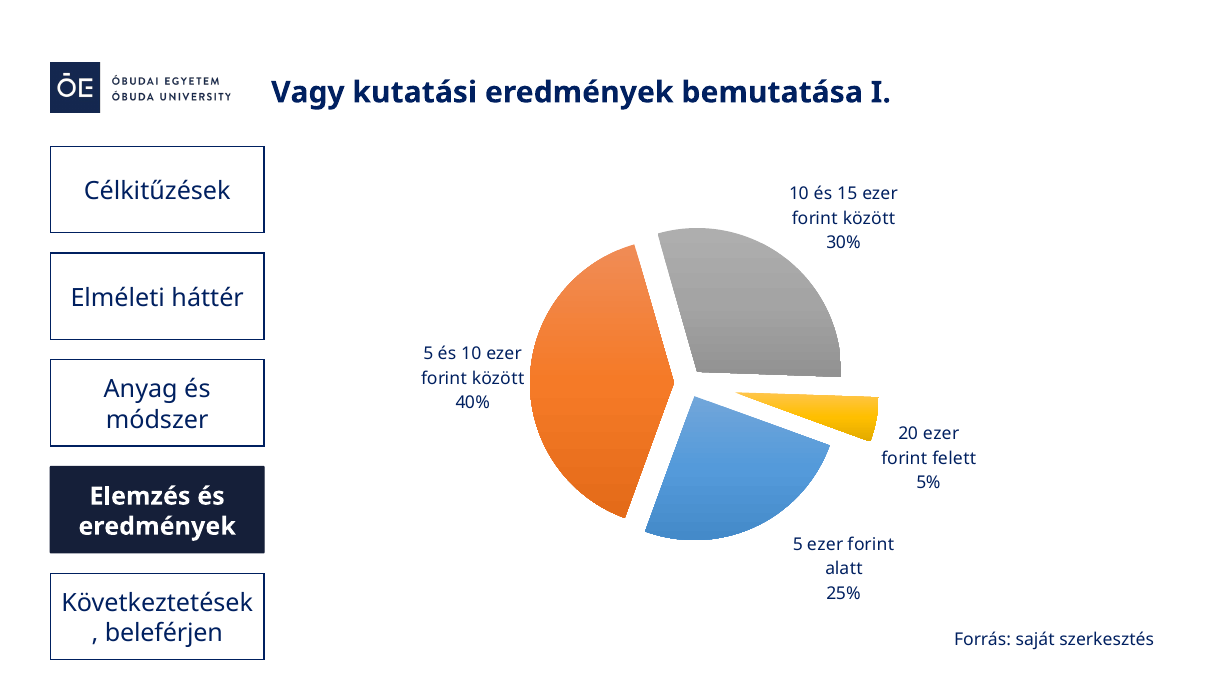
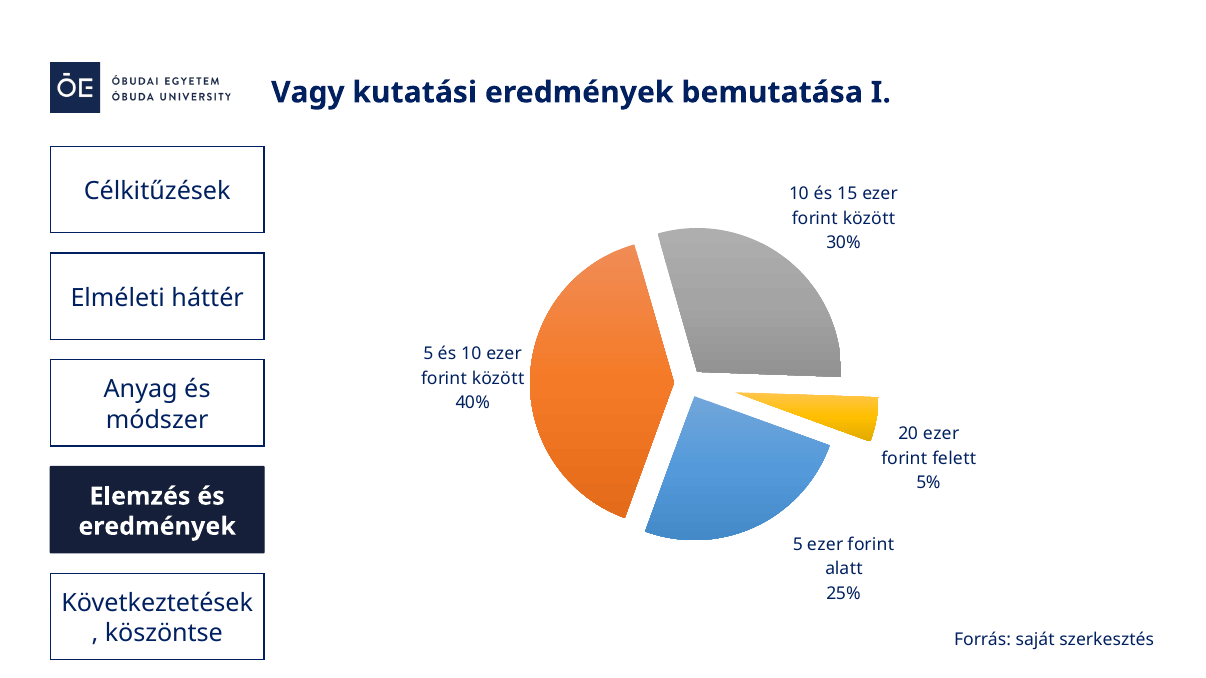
beleférjen: beleférjen -> köszöntse (164, 634)
